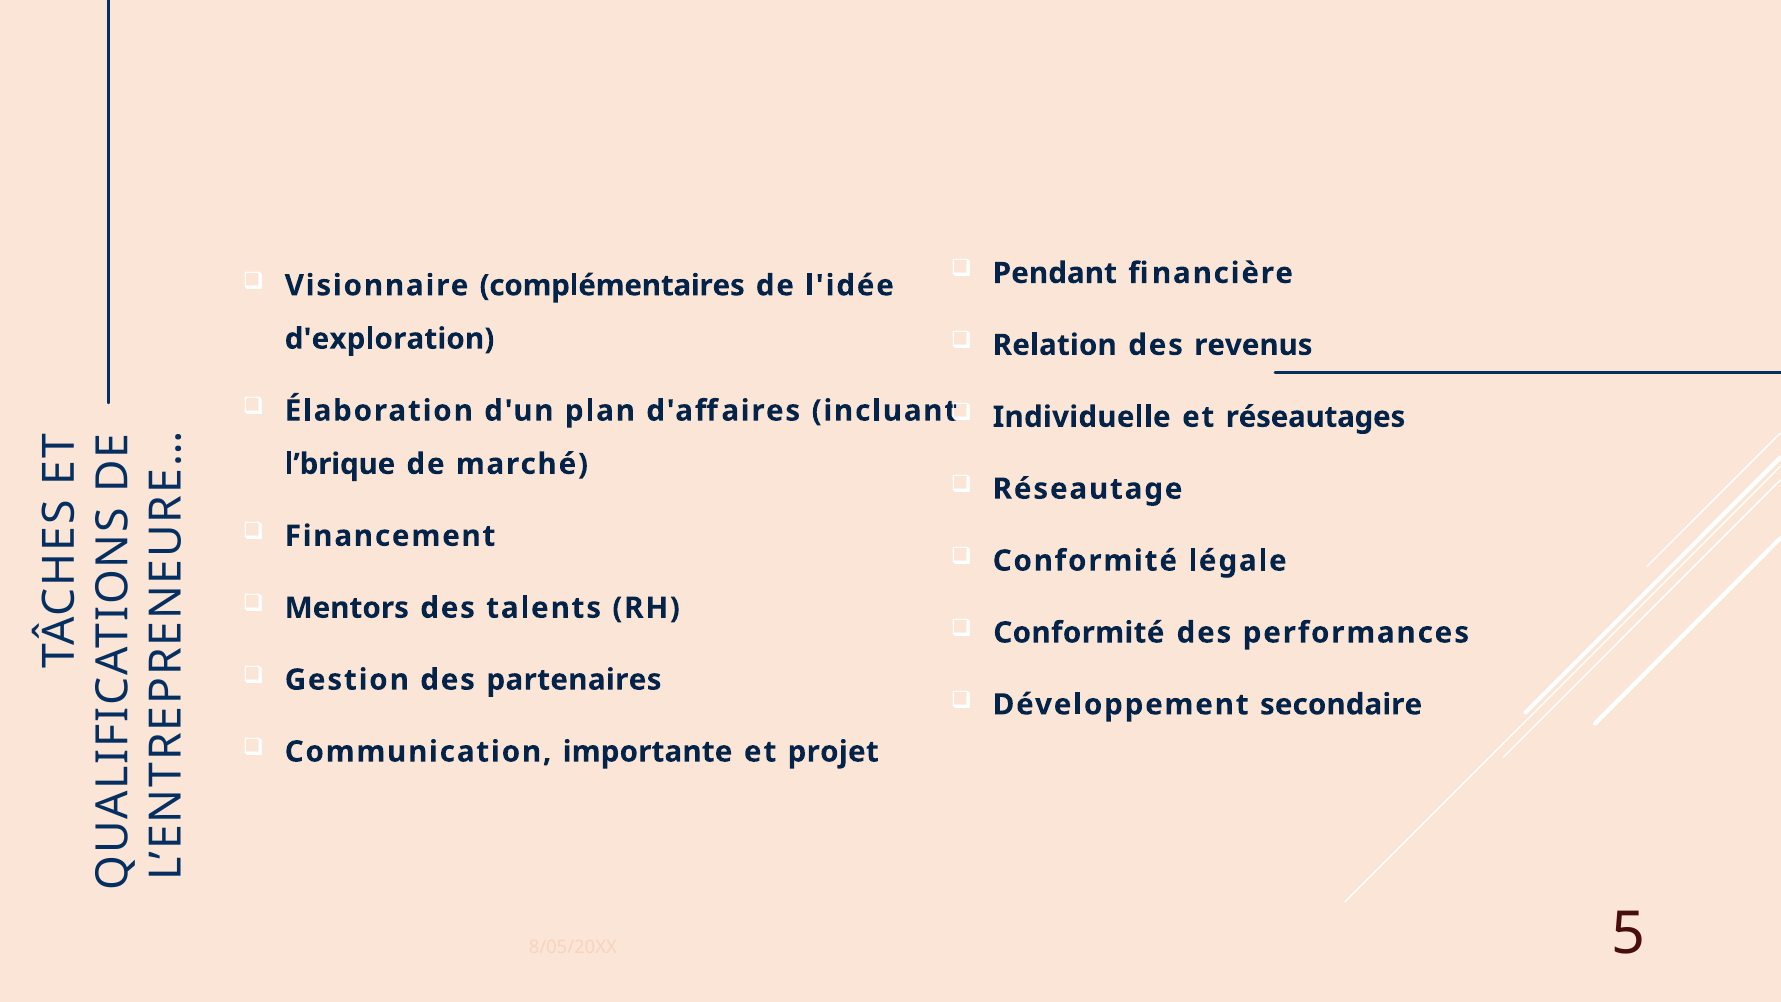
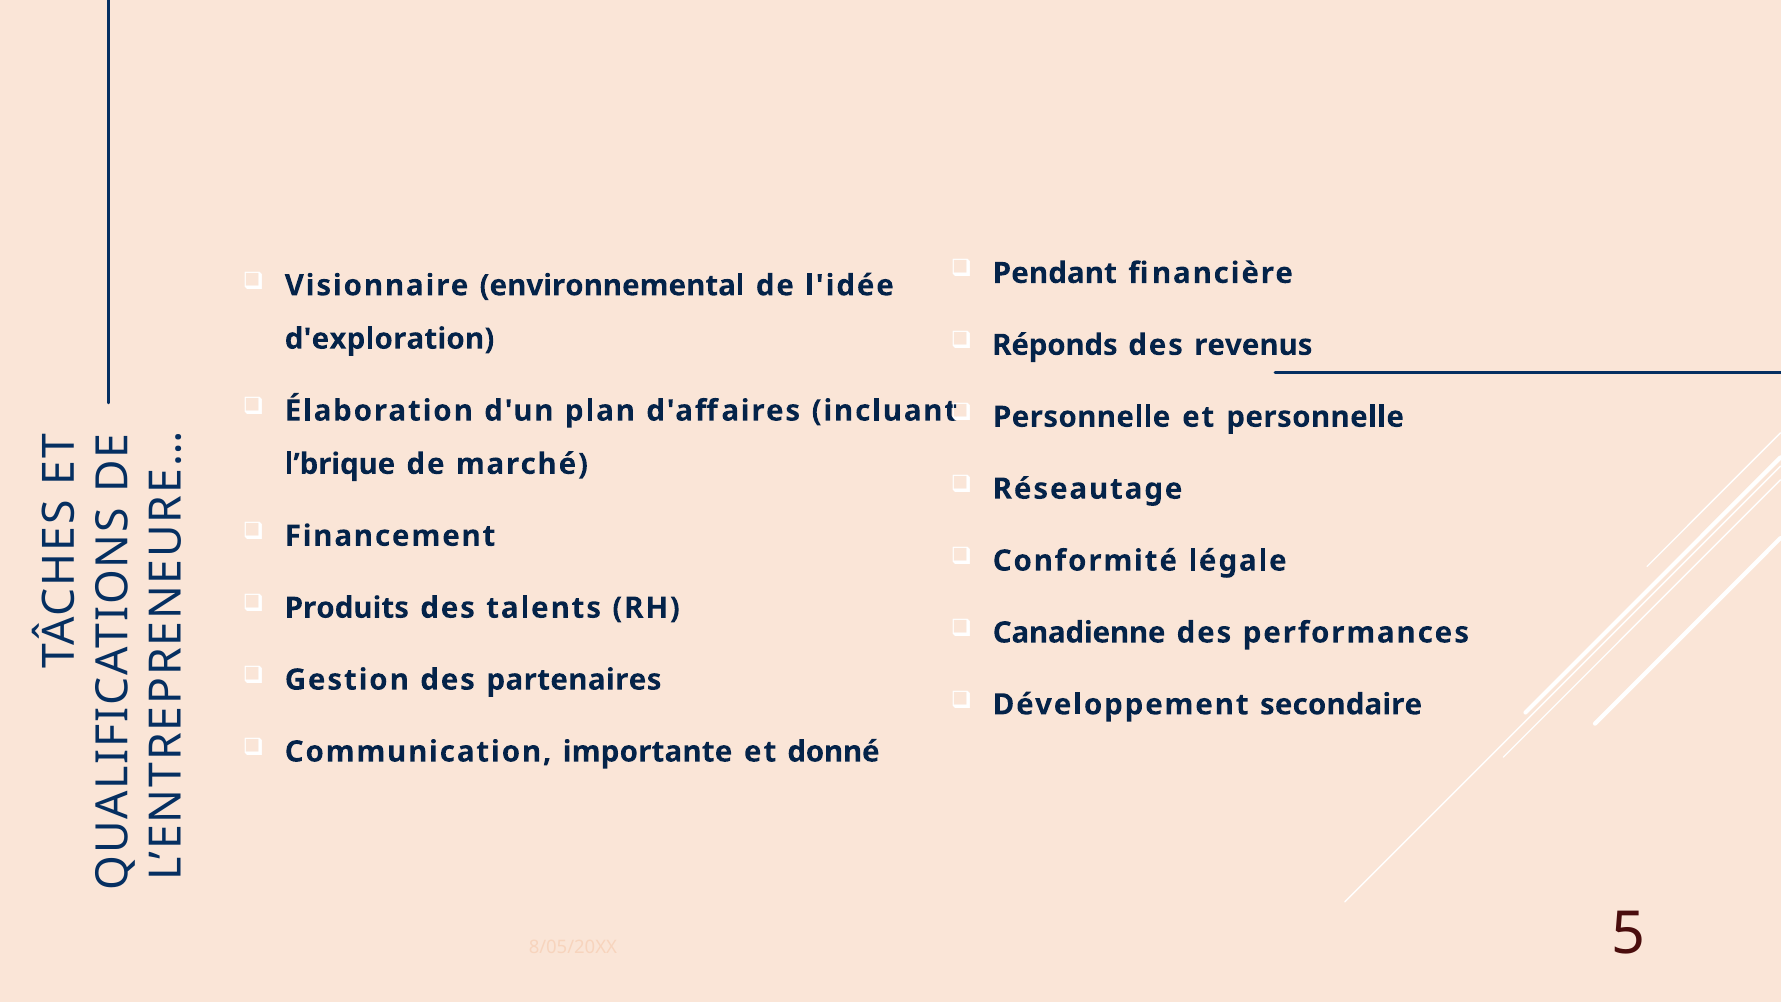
complémentaires: complémentaires -> environnemental (612, 286)
Relation: Relation -> Réponds (1055, 345)
Individuelle: Individuelle -> Personnelle (1082, 417)
et réseautages: réseautages -> personnelle (1315, 417)
Mentors: Mentors -> Produits (347, 608)
Conformité: Conformité -> Canadienne (1079, 633)
projet: projet -> donné (833, 752)
